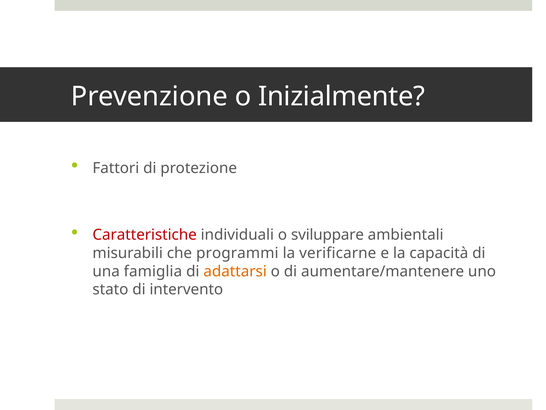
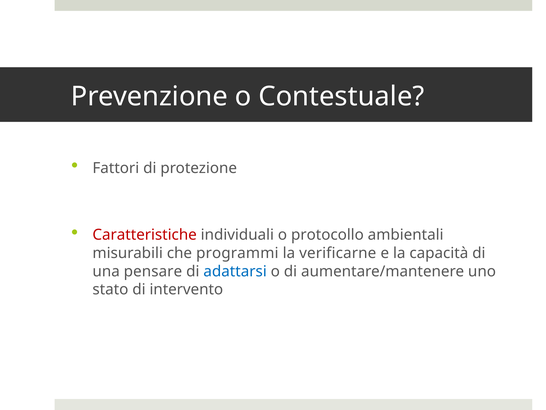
Inizialmente: Inizialmente -> Contestuale (341, 96)
sviluppare: sviluppare -> protocollo (327, 235)
famiglia: famiglia -> pensare (153, 271)
adattarsi colour: orange -> blue (235, 271)
